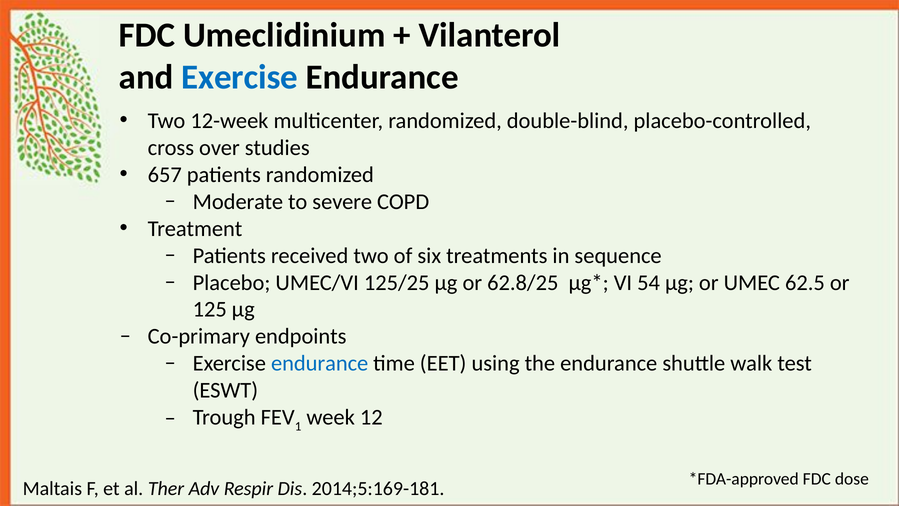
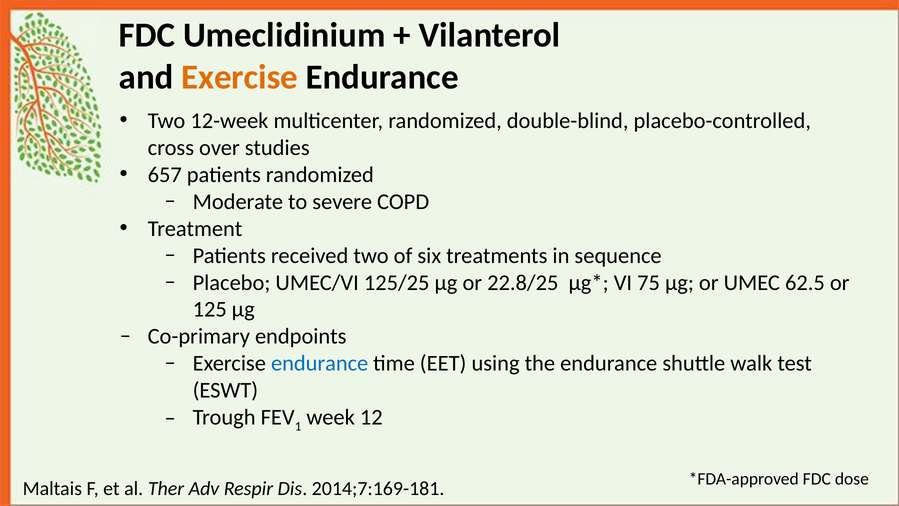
Exercise colour: blue -> orange (240, 77)
62.8/25: 62.8/25 -> 22.8/25 (523, 282)
54: 54 -> 75 (649, 282)
2014;5:169-181: 2014;5:169-181 -> 2014;7:169-181 (378, 488)
